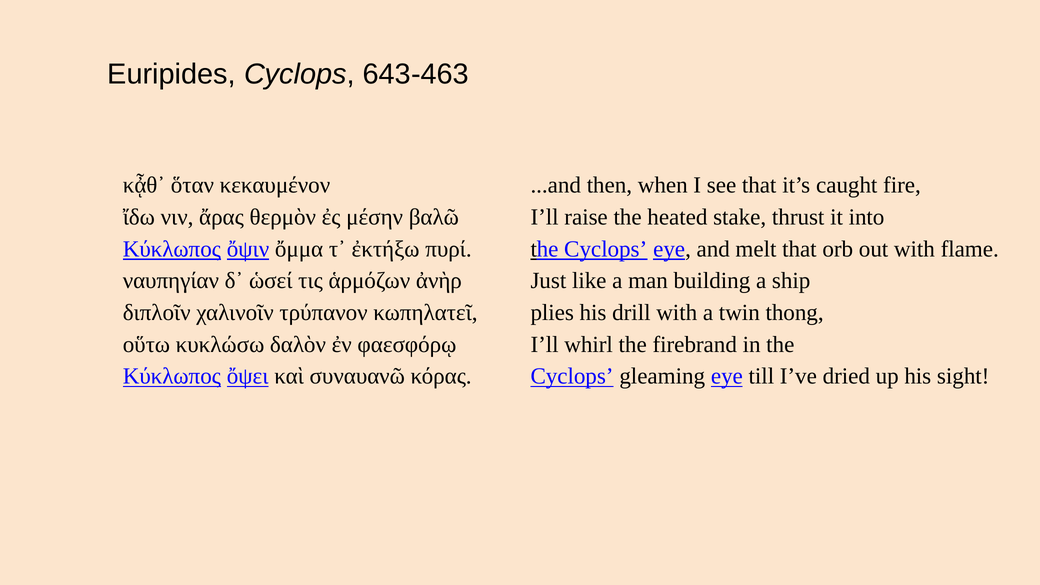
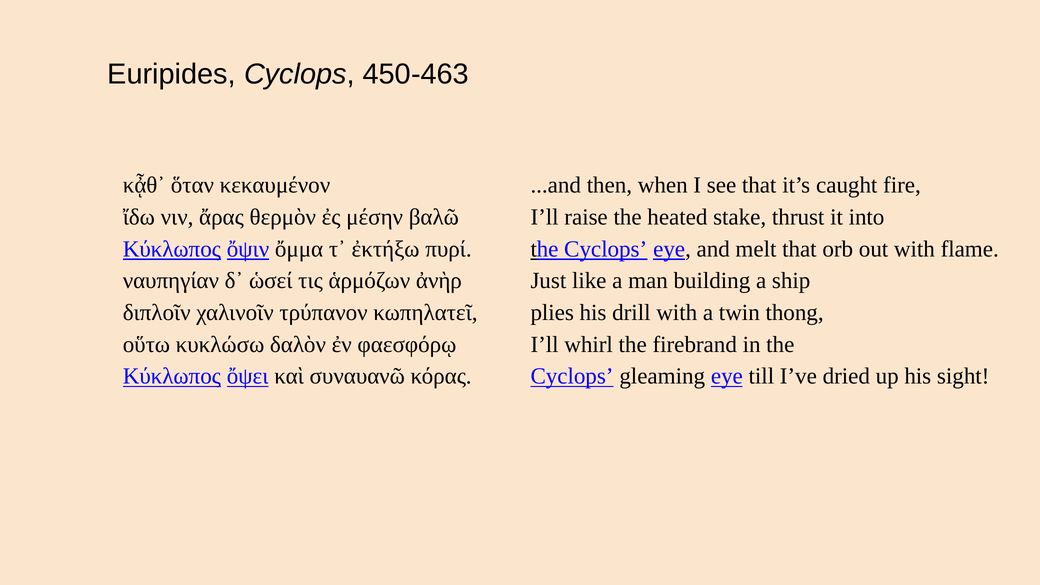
643-463: 643-463 -> 450-463 (416, 74)
